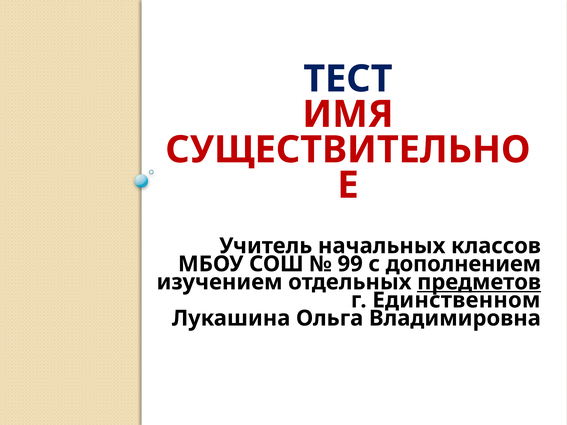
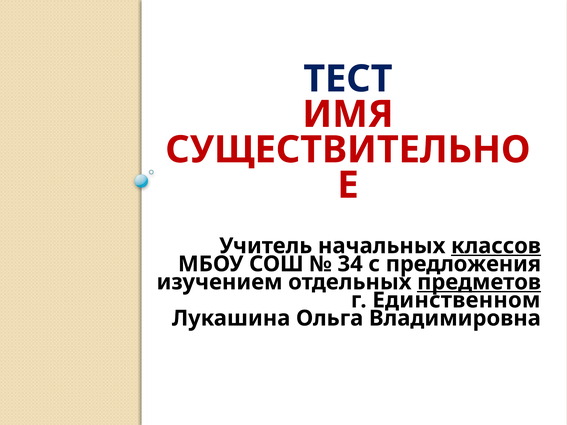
классов underline: none -> present (496, 246)
99: 99 -> 34 (350, 264)
дополнением: дополнением -> предложения (463, 264)
